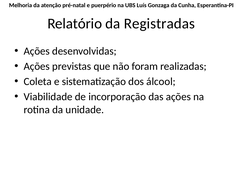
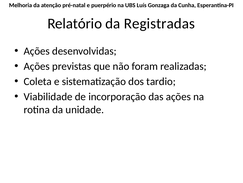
álcool: álcool -> tardio (161, 81)
